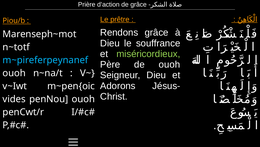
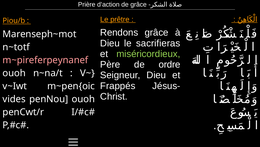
souffrance: souffrance -> sacrifieras (158, 43)
m~pireferpeynanef colour: light blue -> pink (45, 60)
de ouoh: ouoh -> ordre (170, 64)
Adorons: Adorons -> Frappés (118, 85)
